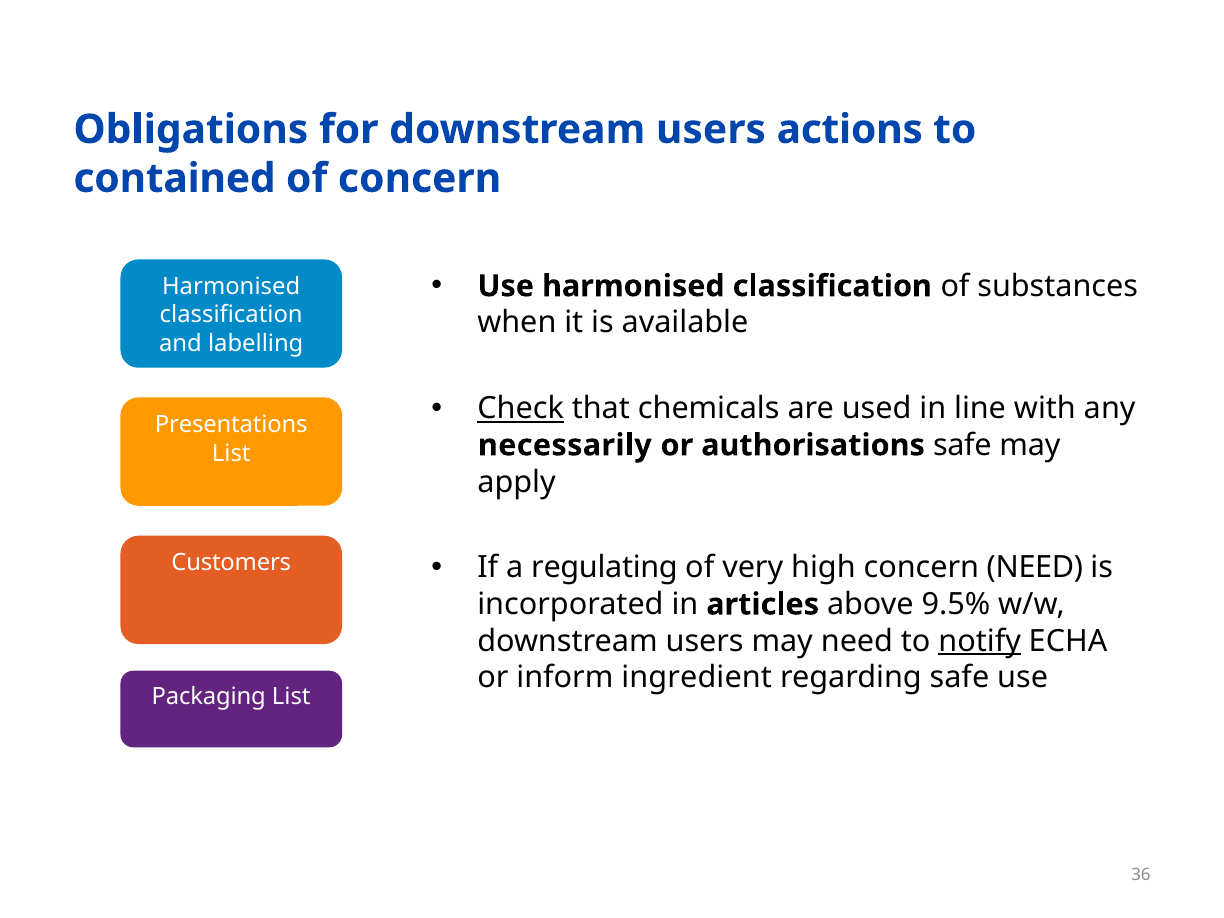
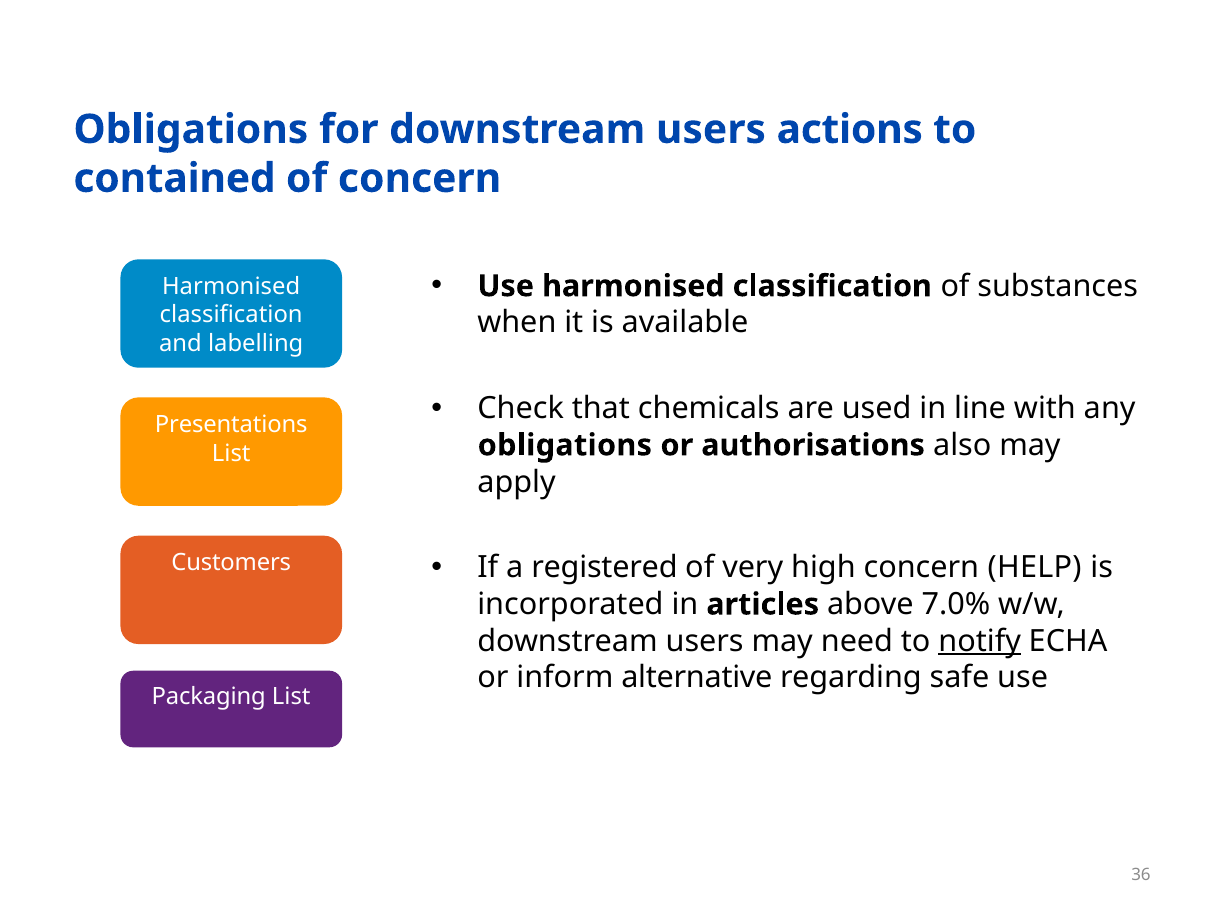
Check underline: present -> none (521, 409)
necessarily: necessarily -> obligations (565, 445)
authorisations safe: safe -> also (962, 445)
regulating: regulating -> registered (604, 568)
concern NEED: NEED -> HELP (1035, 568)
9.5%: 9.5% -> 7.0% (956, 604)
ingredient: ingredient -> alternative (697, 678)
